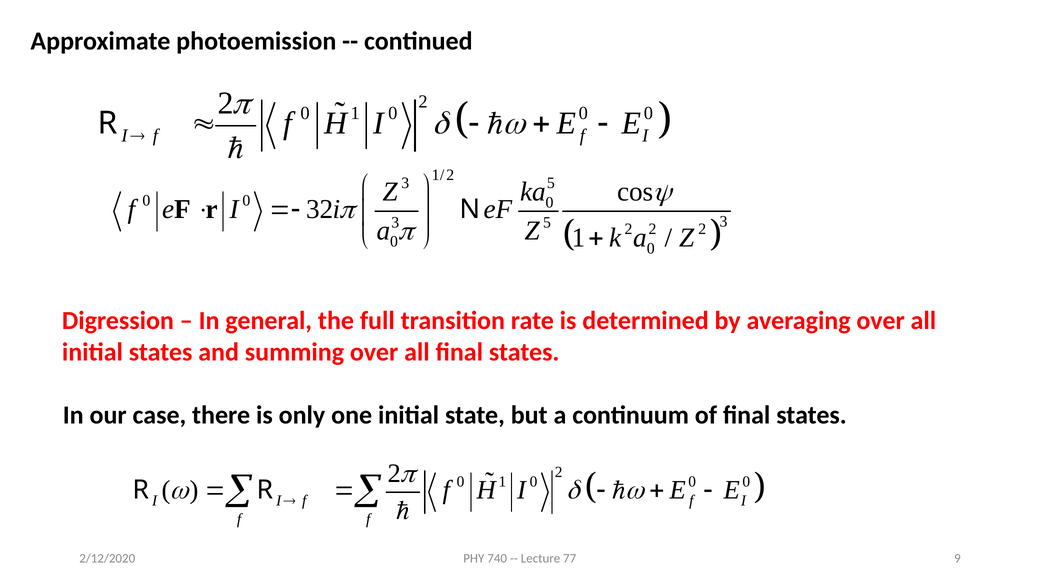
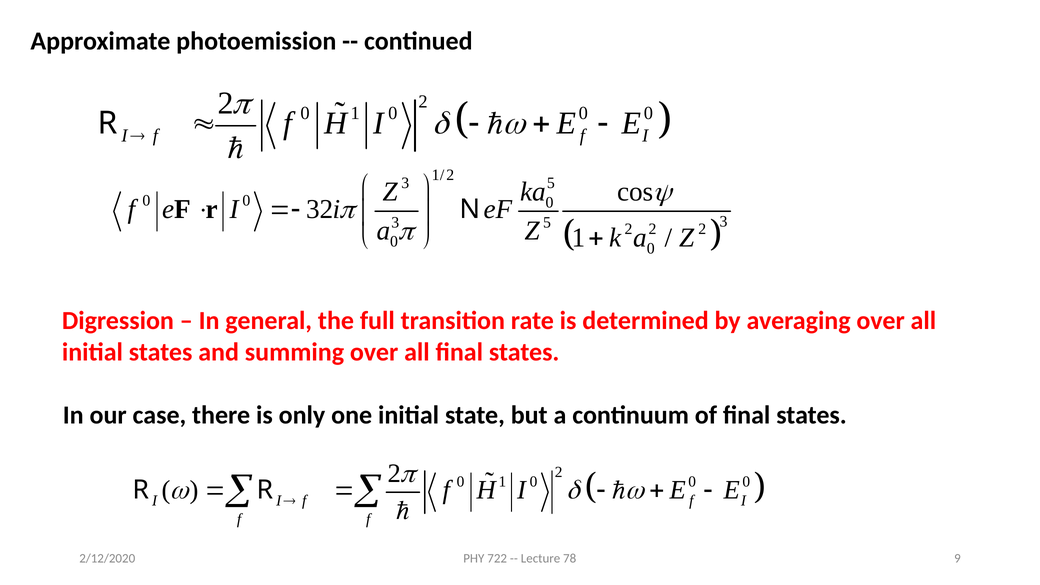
740: 740 -> 722 (497, 559)
77: 77 -> 78 (570, 559)
